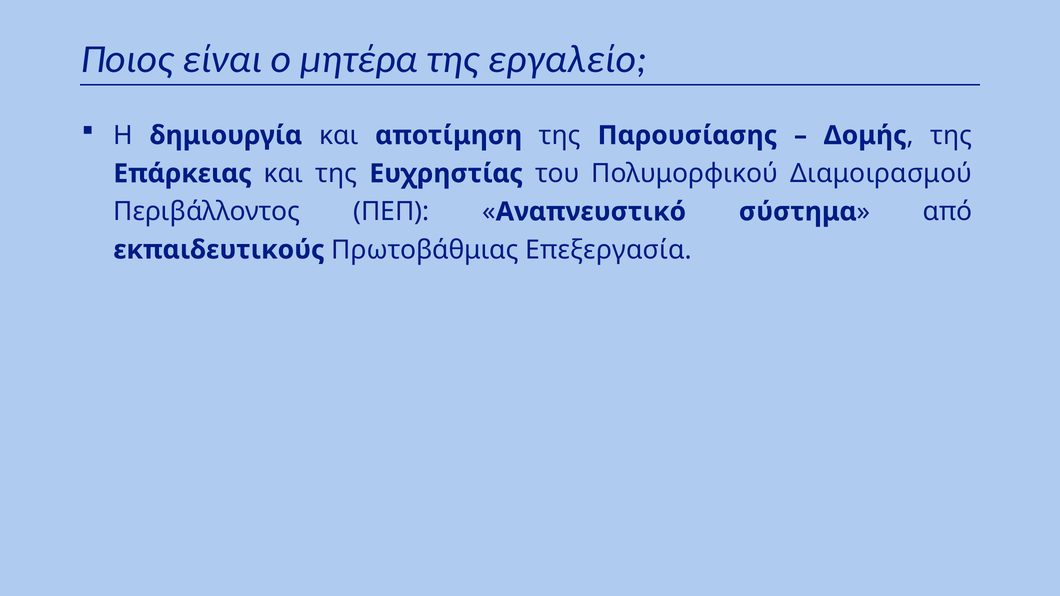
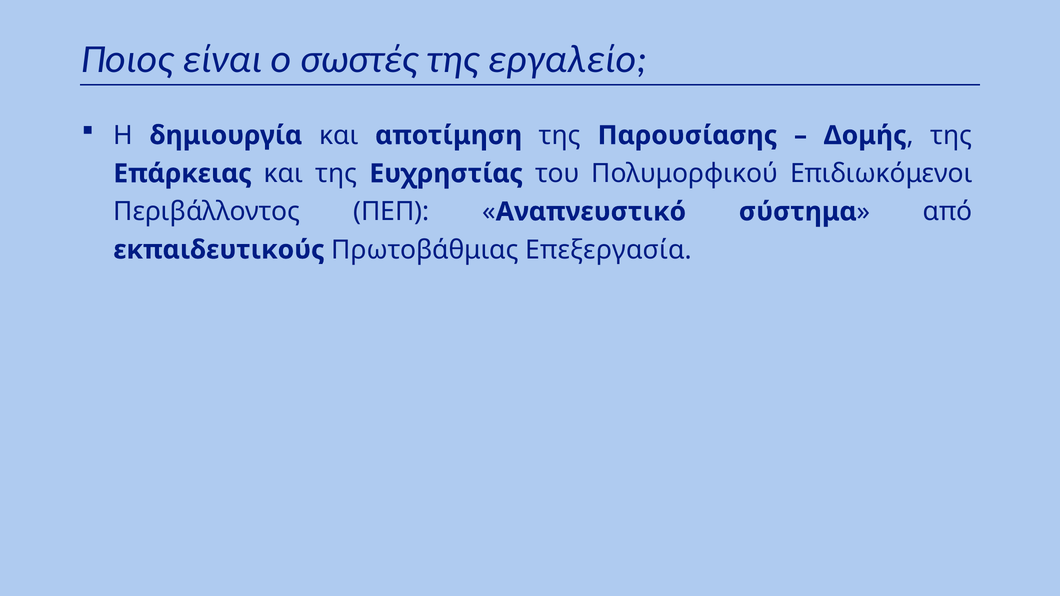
μητέρα: μητέρα -> σωστές (359, 59)
Διαμοιρασμού: Διαμοιρασμού -> Επιδιωκόμενοι (881, 174)
